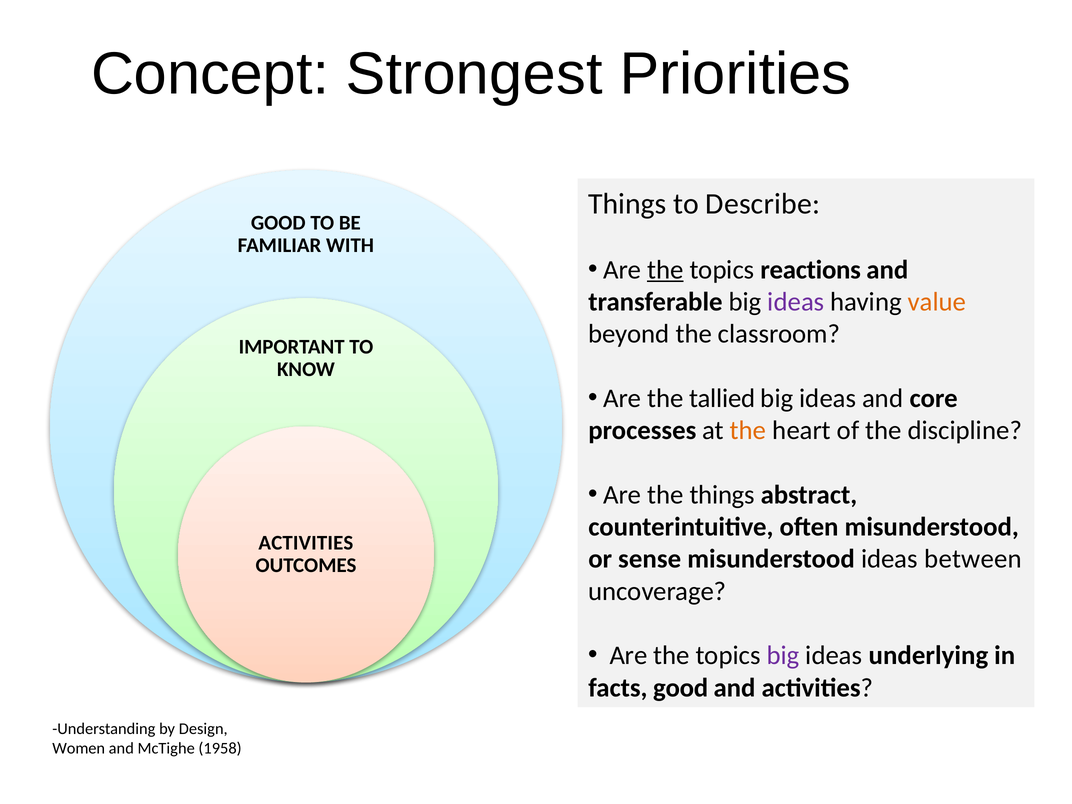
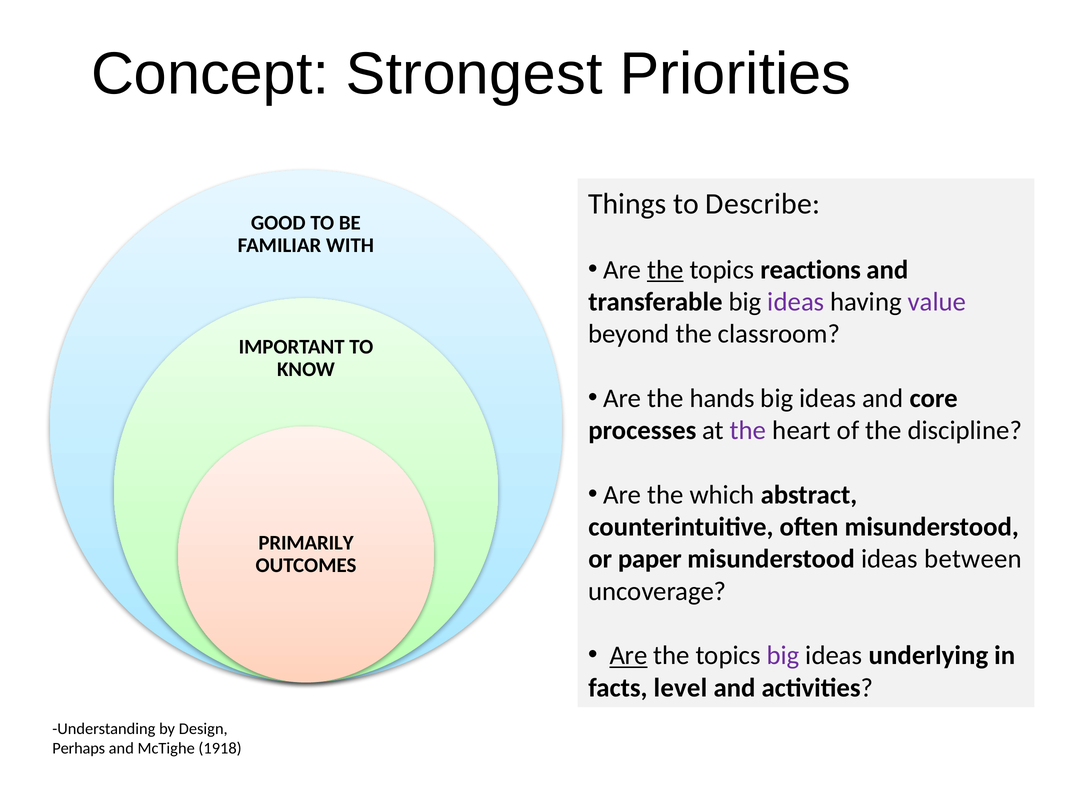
value colour: orange -> purple (937, 302)
tallied: tallied -> hands (722, 398)
the colour: orange -> purple (748, 430)
the things: things -> which (722, 495)
ACTIVITIES: ACTIVITIES -> PRIMARILY (306, 543)
sense: sense -> paper (650, 559)
Are underline: none -> present (628, 656)
facts good: good -> level (680, 688)
Women: Women -> Perhaps (79, 748)
1958: 1958 -> 1918 (220, 748)
